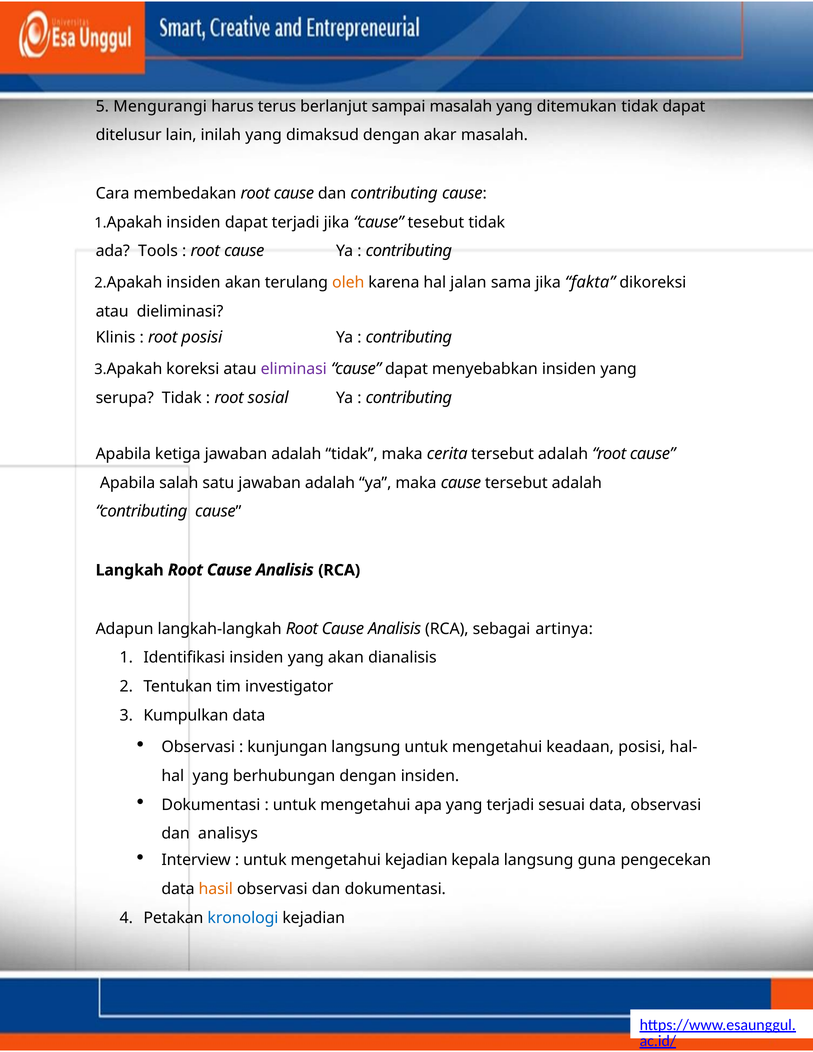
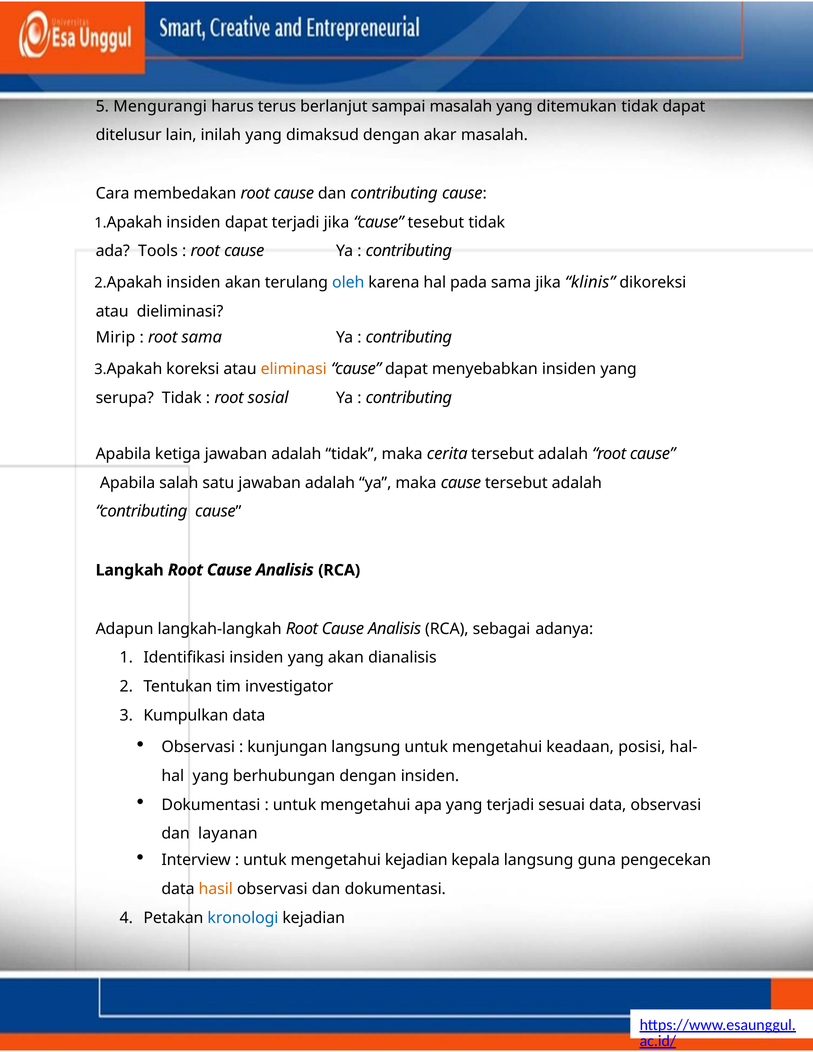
oleh colour: orange -> blue (348, 282)
jalan: jalan -> pada (468, 282)
fakta: fakta -> klinis (590, 282)
Klinis: Klinis -> Mirip (116, 338)
root posisi: posisi -> sama (202, 337)
eliminasi colour: purple -> orange (294, 369)
artinya: artinya -> adanya (564, 629)
analisys: analisys -> layanan (228, 834)
